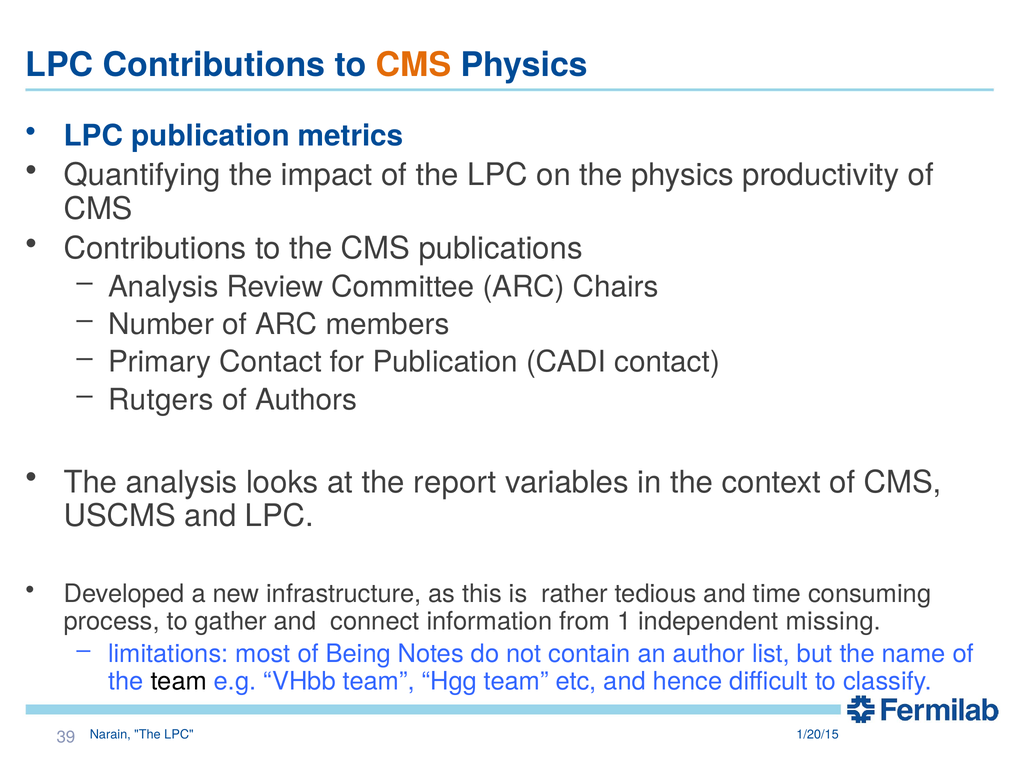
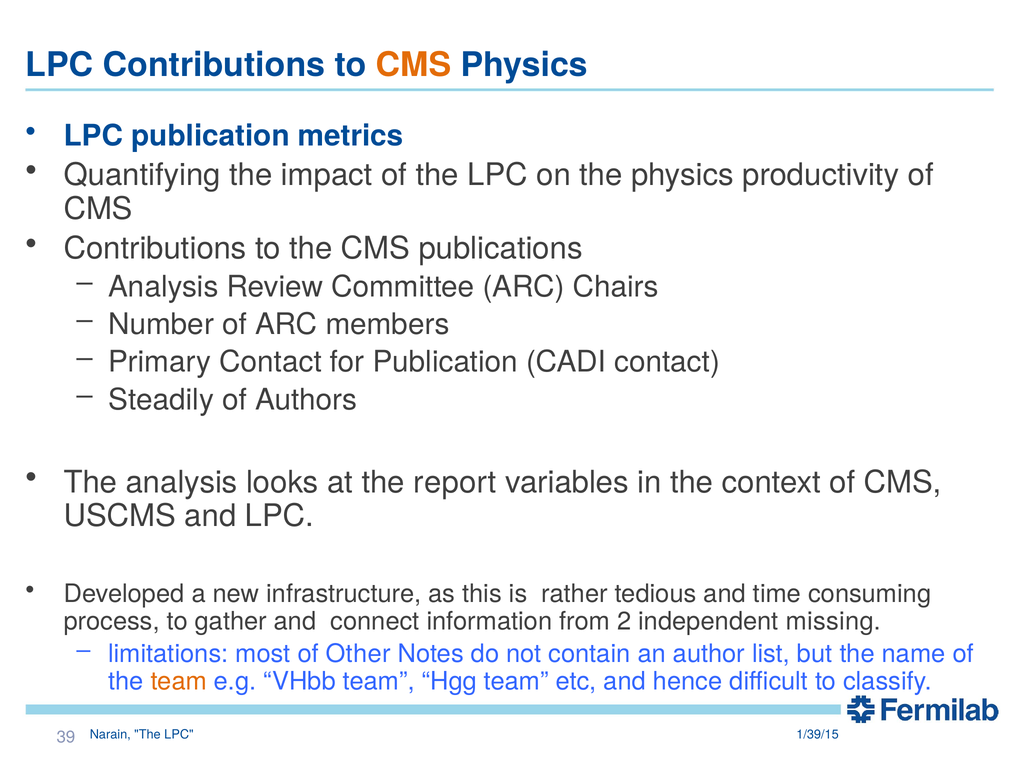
Rutgers: Rutgers -> Steadily (161, 400)
1: 1 -> 2 (624, 622)
Being: Being -> Other (358, 654)
team colour: black -> orange (179, 682)
1/20/15: 1/20/15 -> 1/39/15 (818, 735)
